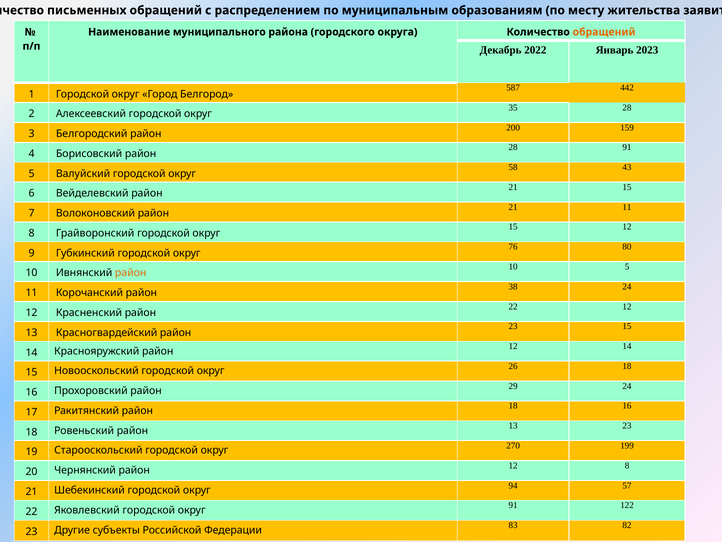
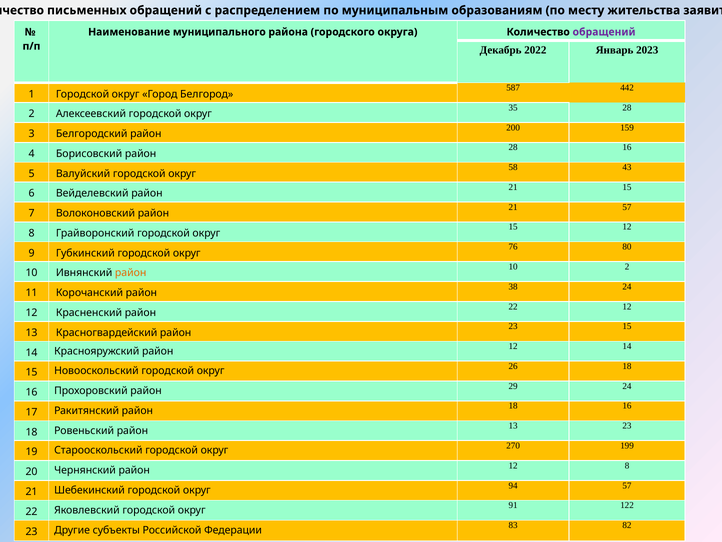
обращений colour: orange -> purple (604, 32)
28 91: 91 -> 16 (627, 147)
21 11: 11 -> 57 (627, 207)
10 5: 5 -> 2 (627, 267)
